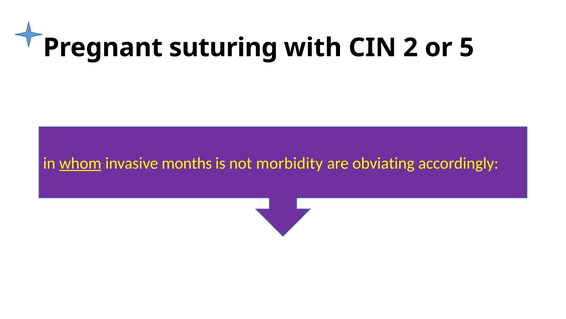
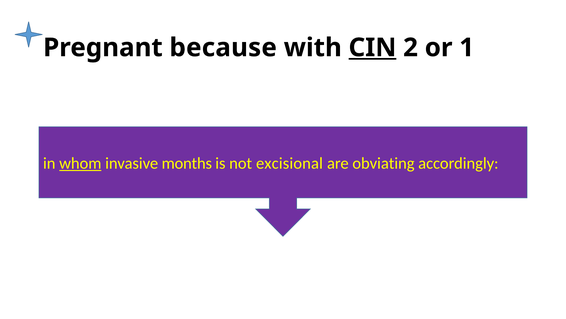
suturing: suturing -> because (223, 48)
CIN underline: none -> present (372, 48)
5: 5 -> 1 (467, 48)
morbidity: morbidity -> excisional (289, 163)
